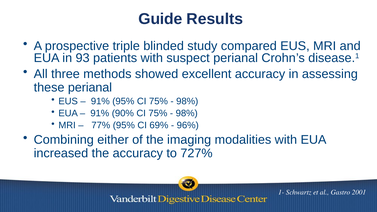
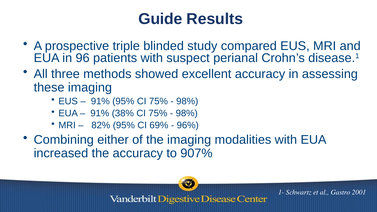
93: 93 -> 96 (83, 58)
these perianal: perianal -> imaging (90, 87)
90%: 90% -> 38% (123, 113)
77%: 77% -> 82% (101, 125)
727%: 727% -> 907% (197, 153)
